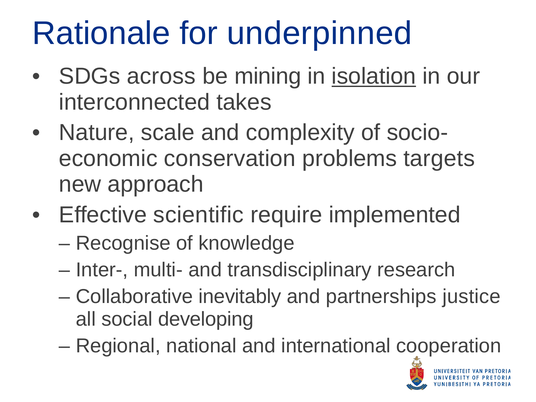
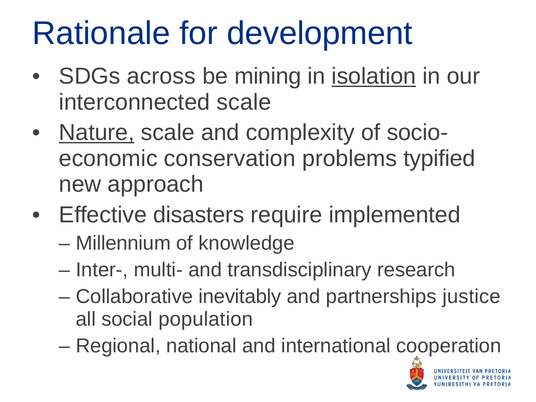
underpinned: underpinned -> development (320, 33)
interconnected takes: takes -> scale (244, 102)
Nature underline: none -> present (97, 133)
targets: targets -> typified (439, 159)
scientific: scientific -> disasters (199, 215)
Recognise: Recognise -> Millennium (123, 243)
developing: developing -> population (206, 319)
